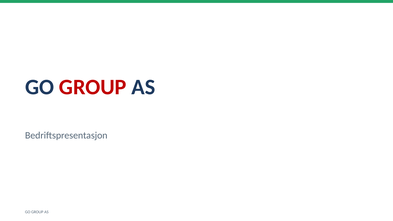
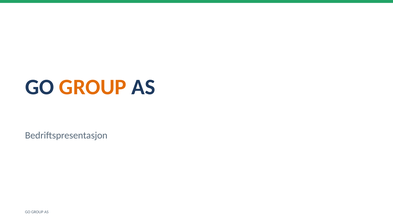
GROUP colour: red -> orange (93, 87)
